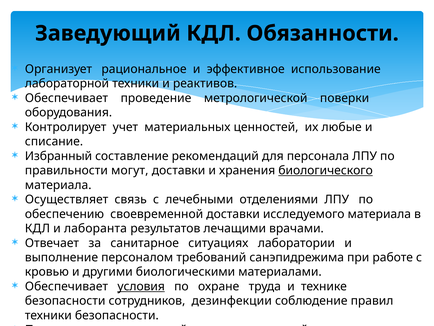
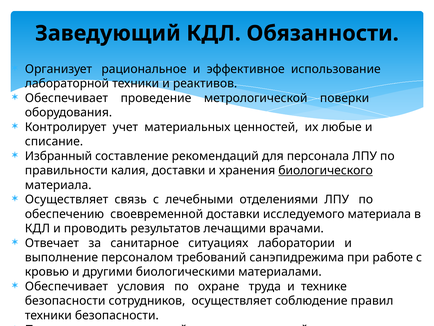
могут: могут -> калия (130, 170)
лаборанта: лаборанта -> проводить (95, 228)
условия underline: present -> none (141, 286)
сотрудников дезинфекции: дезинфекции -> осуществляет (232, 301)
